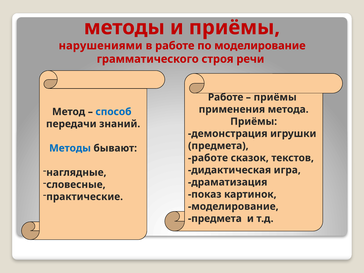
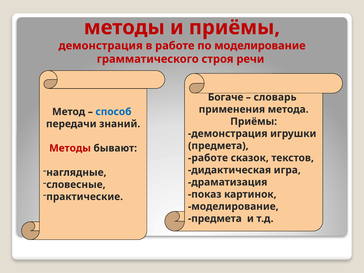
нарушениями: нарушениями -> демонстрация (101, 46)
Работе: Работе -> Богаче (226, 97)
приёмы: приёмы -> словарь (275, 97)
Методы colour: blue -> red (70, 148)
